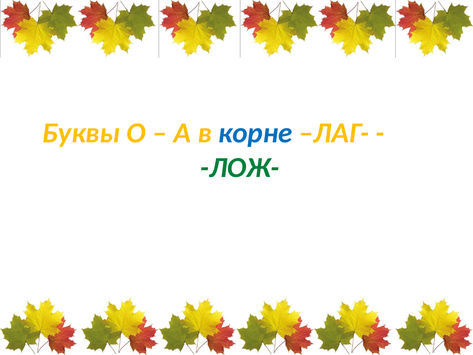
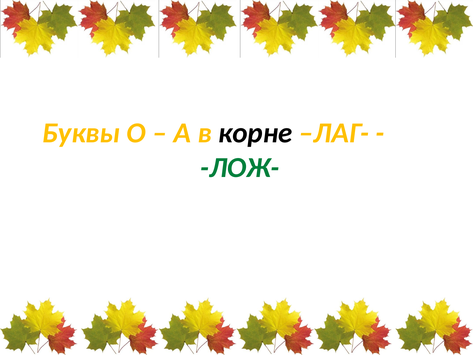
корне colour: blue -> black (255, 133)
